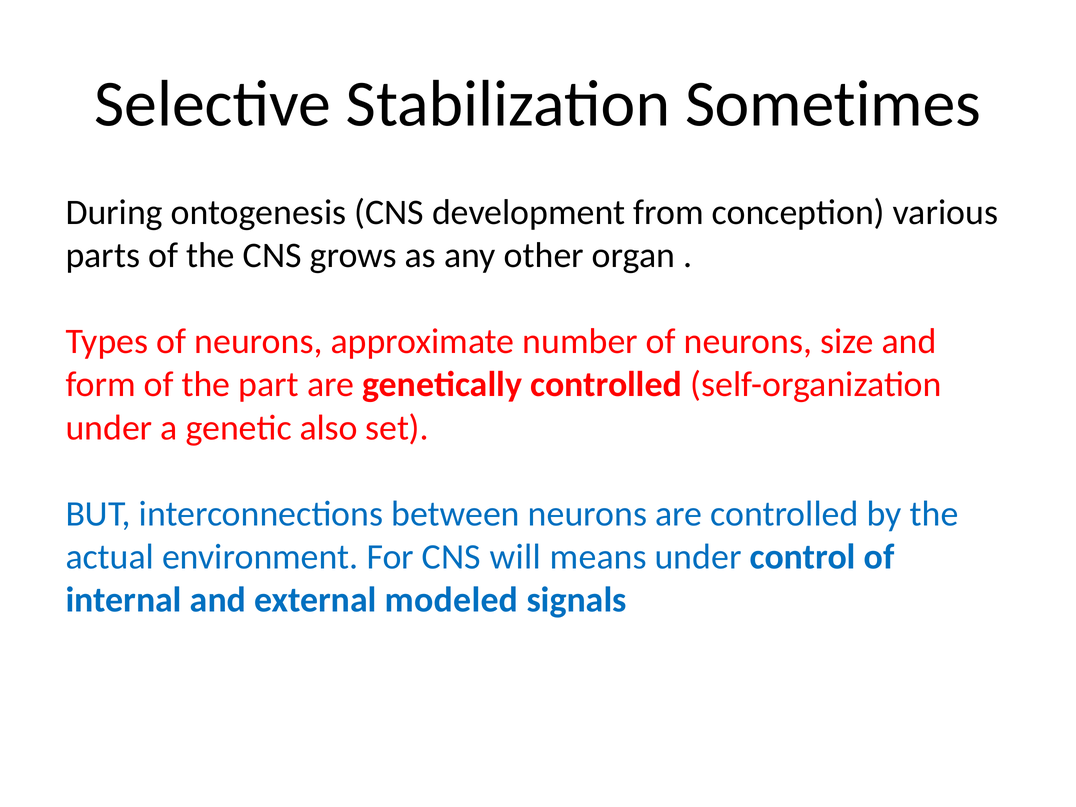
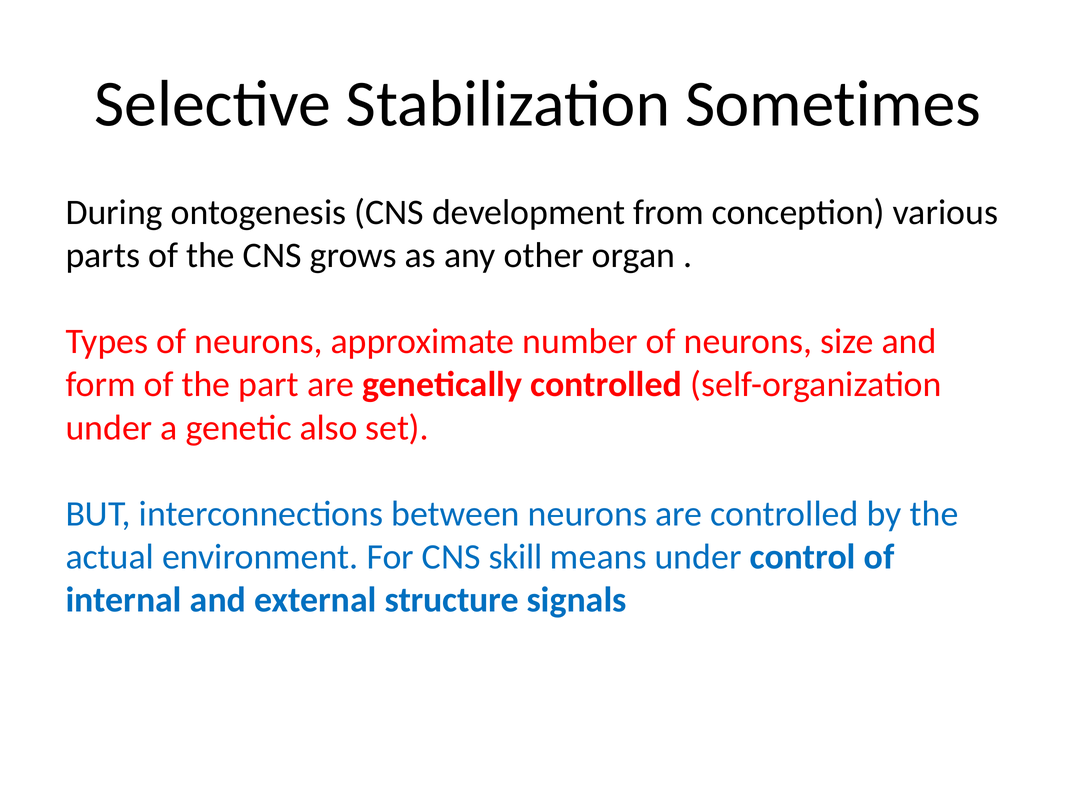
will: will -> skill (516, 557)
modeled: modeled -> structure (452, 600)
